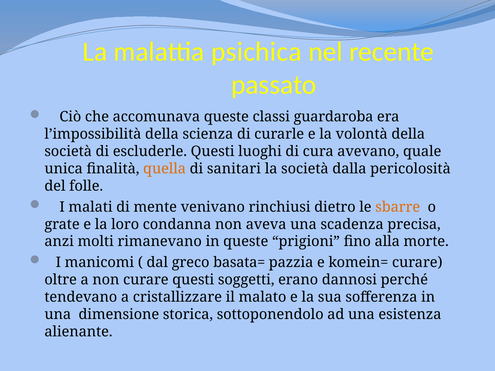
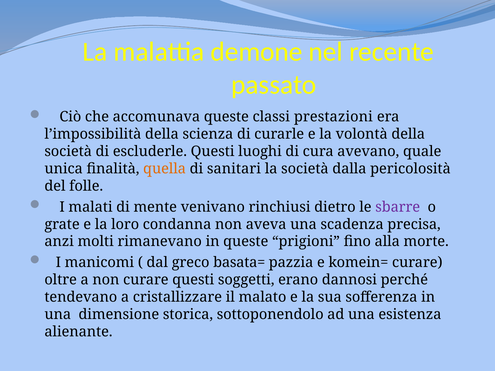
psichica: psichica -> demone (257, 52)
guardaroba: guardaroba -> prestazioni (333, 117)
sbarre colour: orange -> purple (398, 207)
